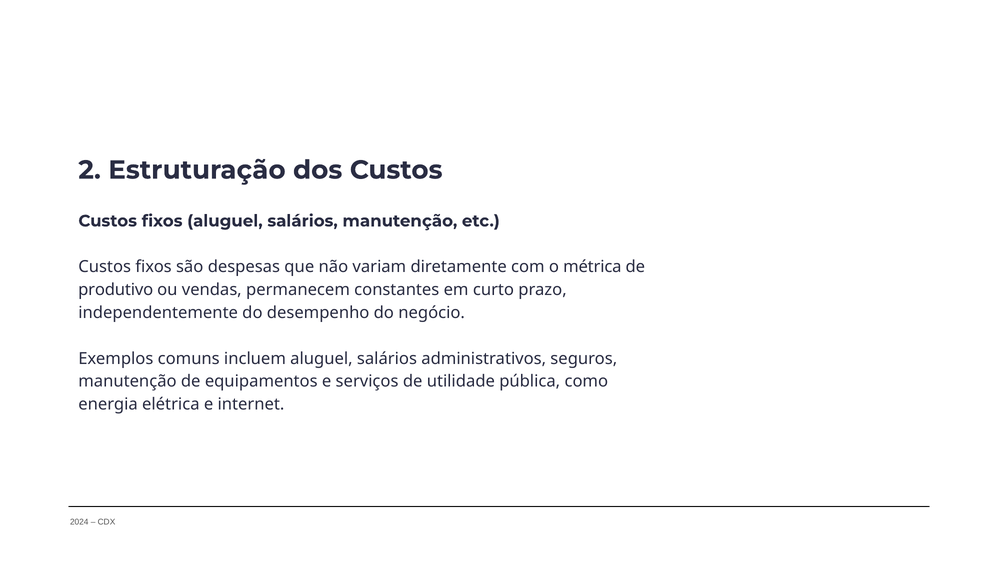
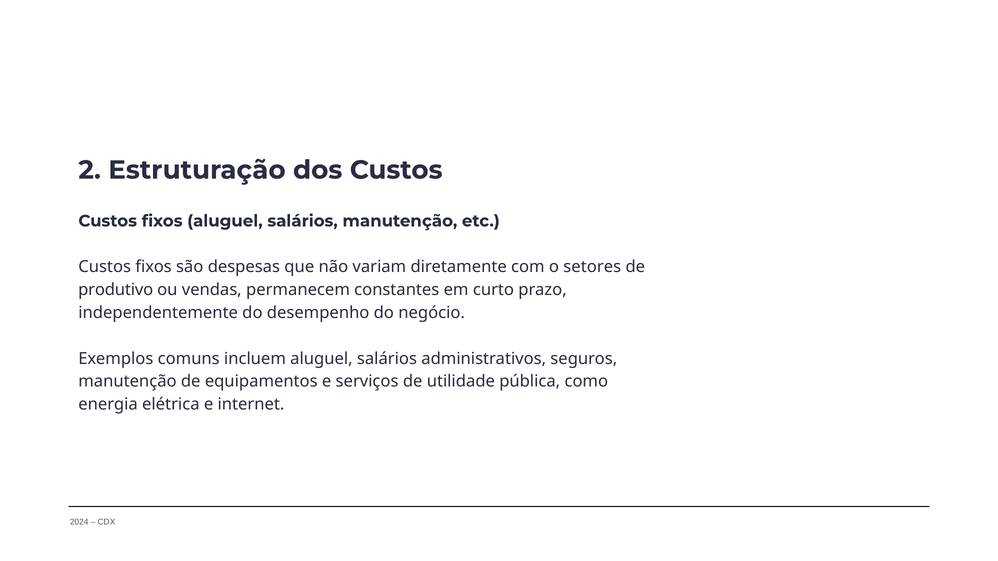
métrica: métrica -> setores (592, 267)
